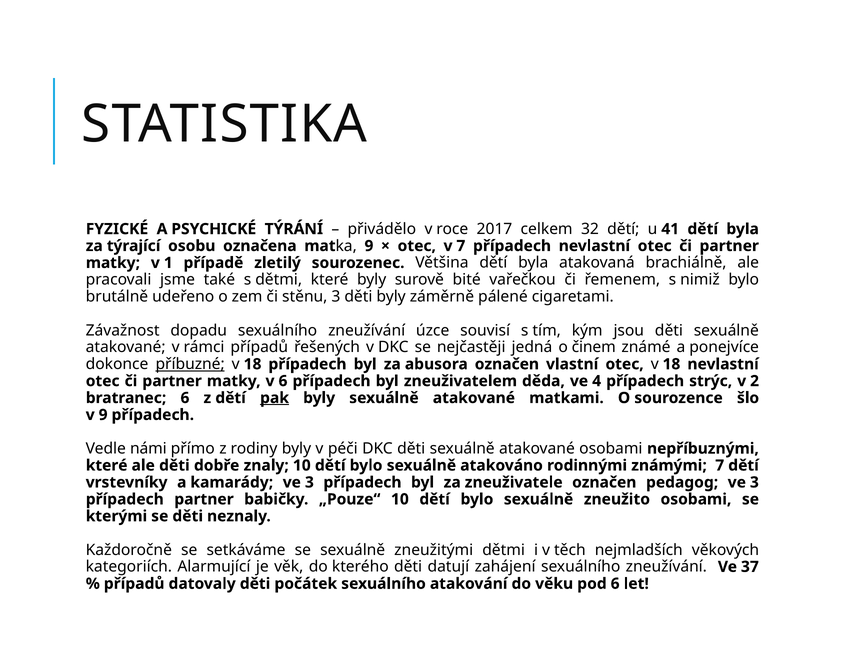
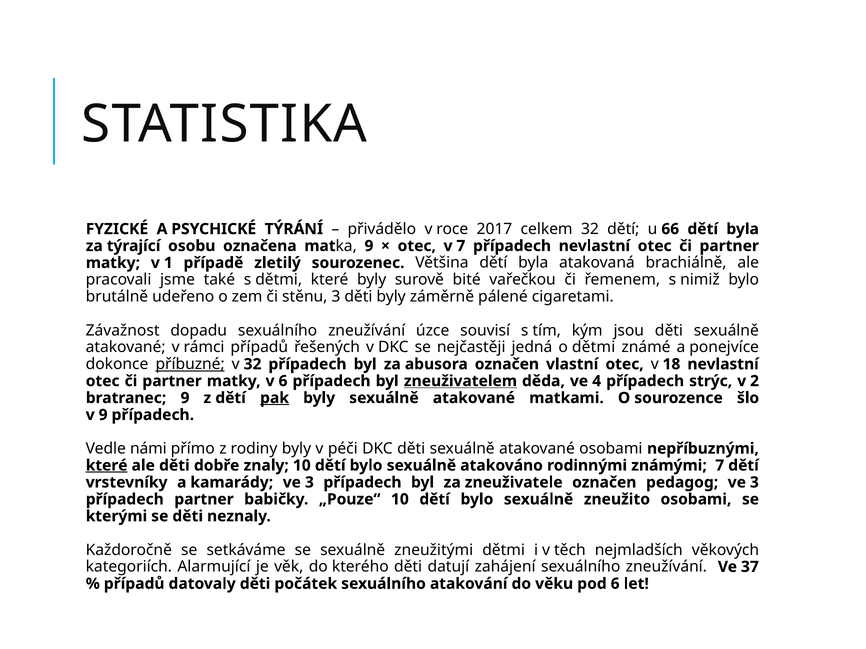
41: 41 -> 66 (670, 229)
o činem: činem -> dětmi (594, 348)
18: 18 -> 32 (253, 364)
zneuživatelem underline: none -> present (460, 381)
bratranec 6: 6 -> 9 (185, 398)
které underline: none -> present (107, 466)
